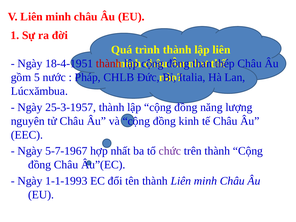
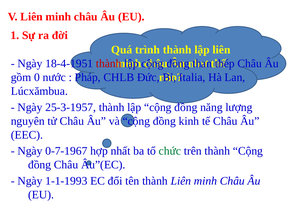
5: 5 -> 0 (37, 77)
5-7-1967: 5-7-1967 -> 0-7-1967 (66, 151)
chức colour: purple -> green (170, 151)
